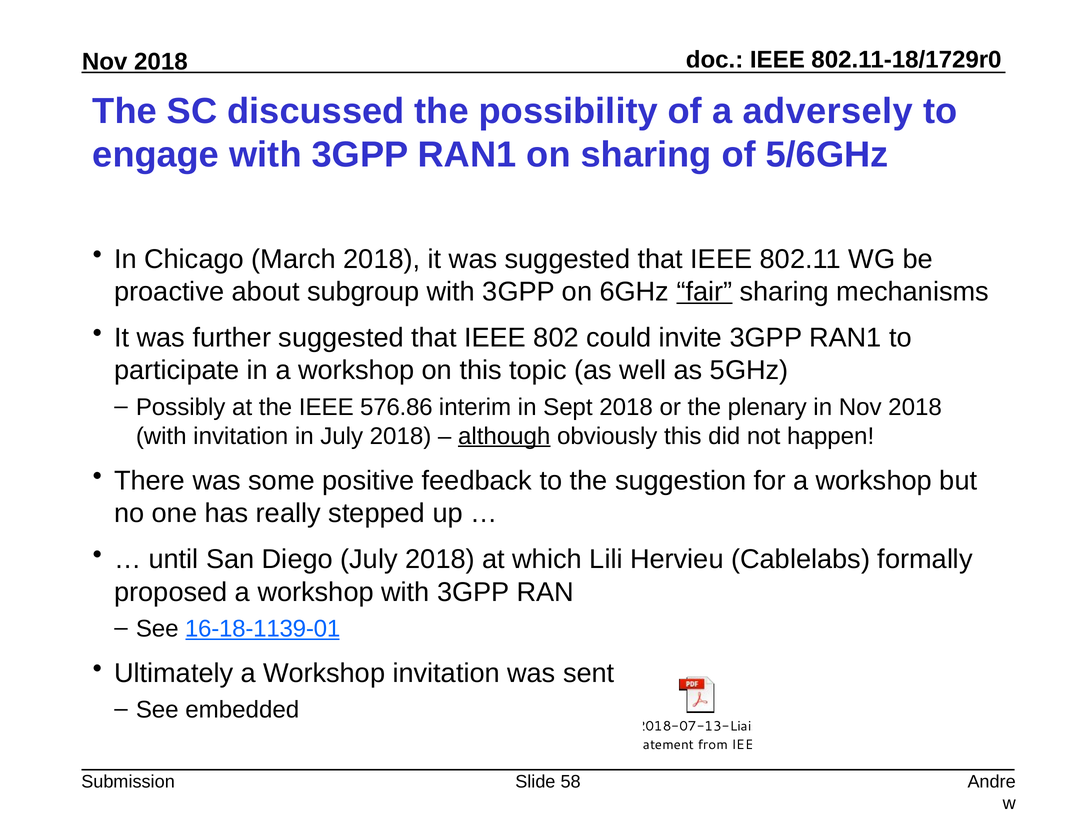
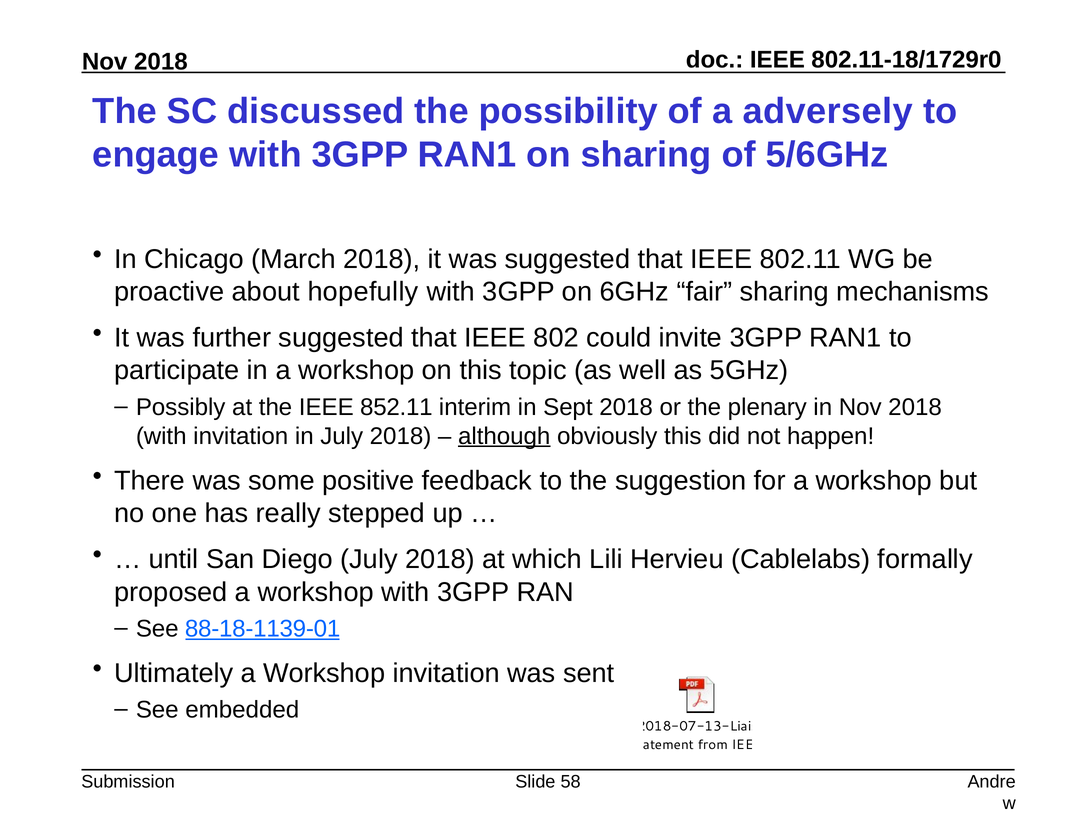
subgroup: subgroup -> hopefully (363, 292)
fair underline: present -> none (704, 292)
576.86: 576.86 -> 852.11 (396, 407)
16-18-1139-01: 16-18-1139-01 -> 88-18-1139-01 (263, 629)
